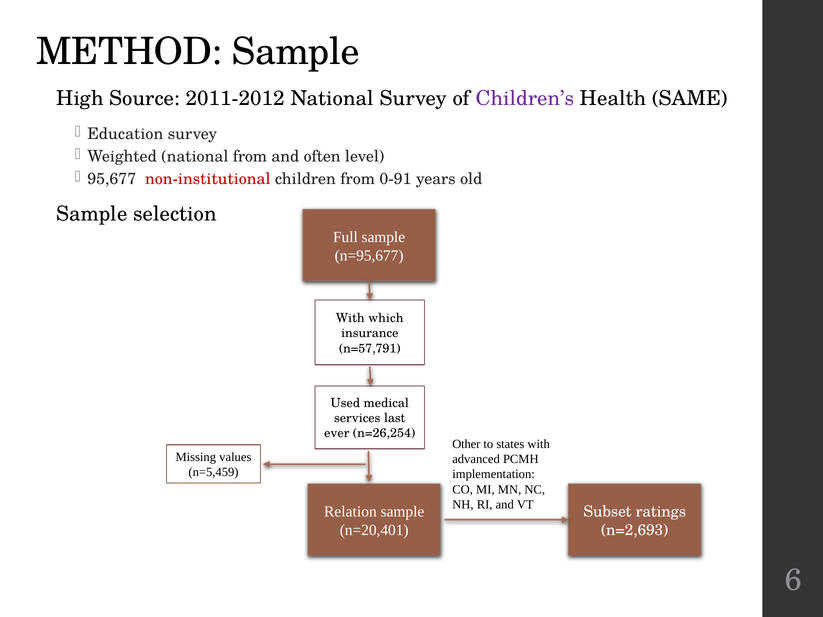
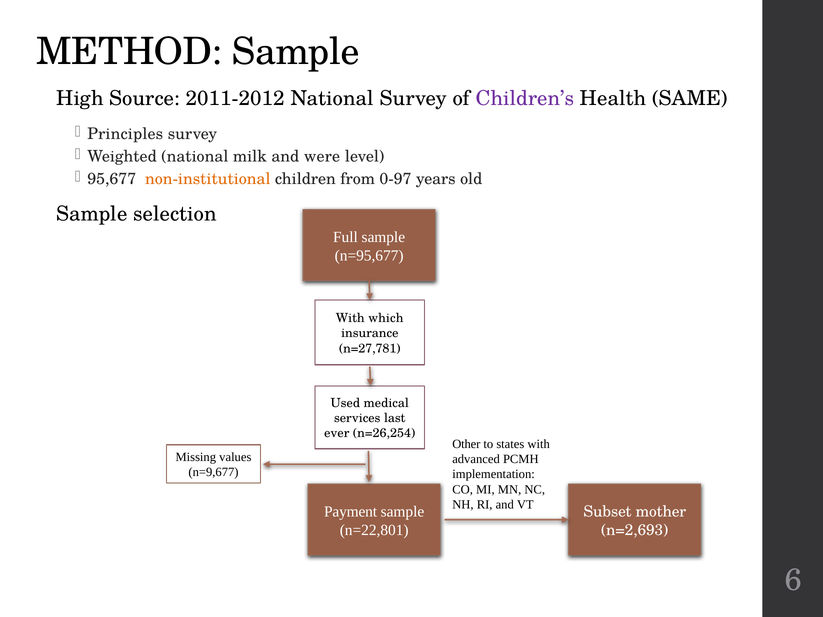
Education: Education -> Principles (125, 134)
national from: from -> milk (250, 156)
often: often -> were (322, 156)
non-institutional colour: red -> orange (208, 179)
0-91: 0-91 -> 0-97 (395, 179)
n=57,791: n=57,791 -> n=27,781 (370, 349)
n=5,459: n=5,459 -> n=9,677 (213, 473)
Relation: Relation -> Payment (351, 512)
ratings: ratings -> mother (661, 512)
n=20,401: n=20,401 -> n=22,801 (374, 530)
